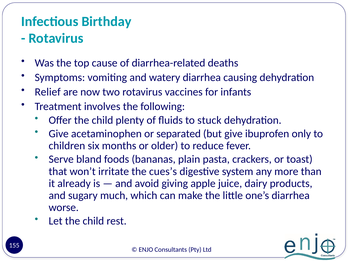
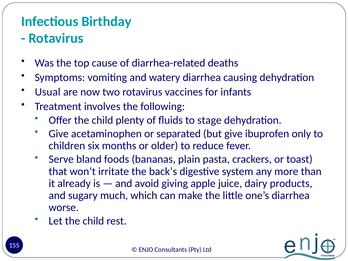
Relief: Relief -> Usual (48, 92)
stuck: stuck -> stage (209, 120)
cues’s: cues’s -> back’s (163, 171)
